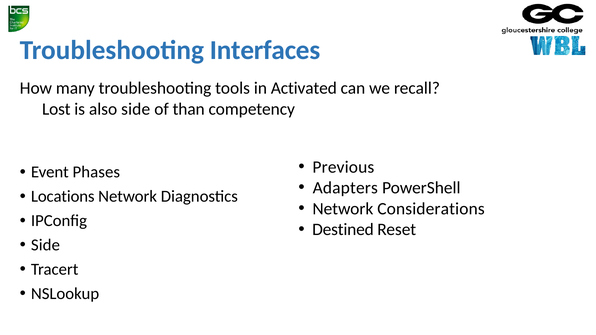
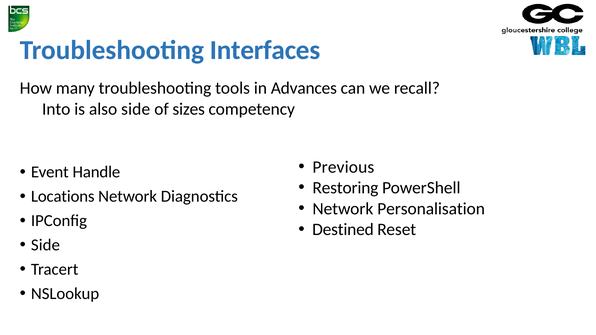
Activated: Activated -> Advances (304, 88)
Lost: Lost -> Into (56, 109)
than: than -> sizes (189, 109)
Phases: Phases -> Handle (96, 172)
Adapters: Adapters -> Restoring (345, 188)
Considerations: Considerations -> Personalisation (431, 209)
